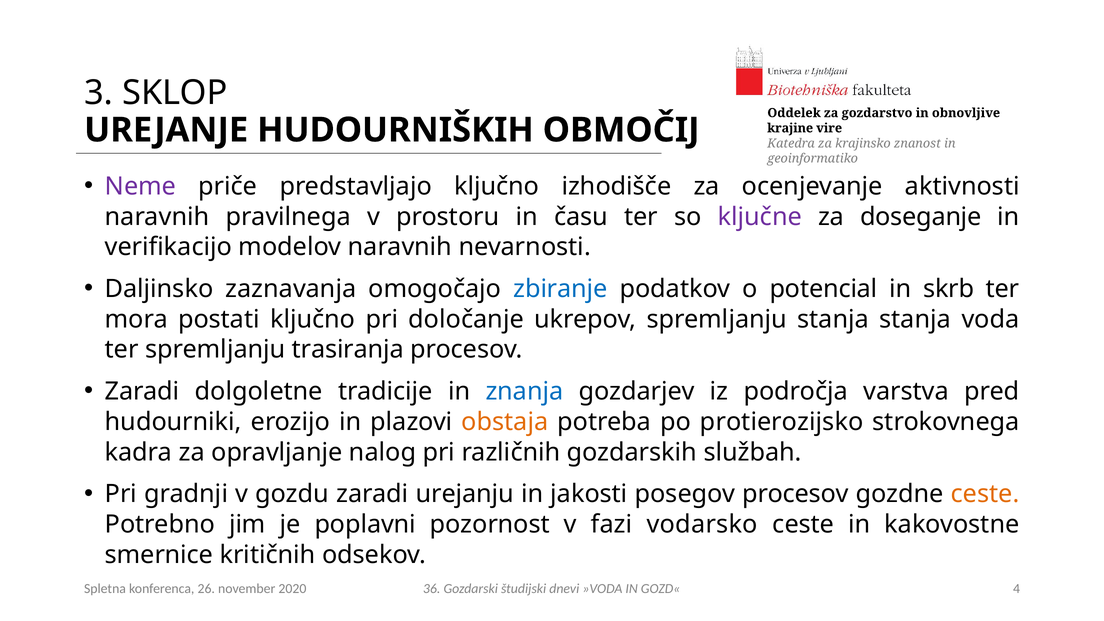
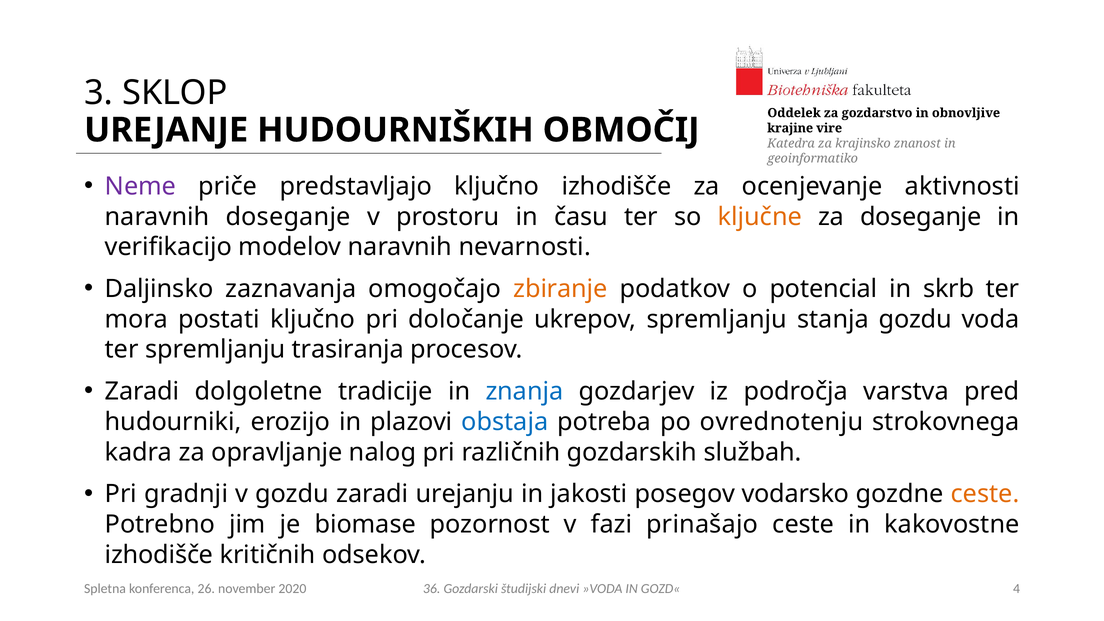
naravnih pravilnega: pravilnega -> doseganje (288, 217)
ključne colour: purple -> orange (760, 217)
zbiranje colour: blue -> orange (560, 289)
stanja stanja: stanja -> gozdu (915, 319)
obstaja colour: orange -> blue (505, 422)
protierozijsko: protierozijsko -> ovrednotenju (782, 422)
posegov procesov: procesov -> vodarsko (795, 494)
poplavni: poplavni -> biomase (365, 524)
vodarsko: vodarsko -> prinašajo (702, 524)
smernice: smernice -> izhodišče (159, 555)
